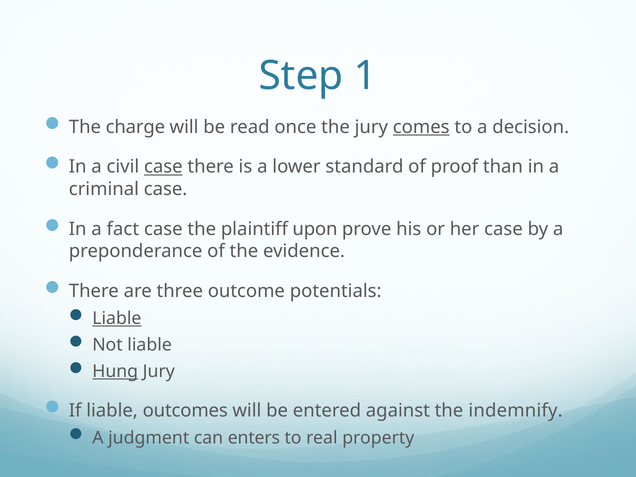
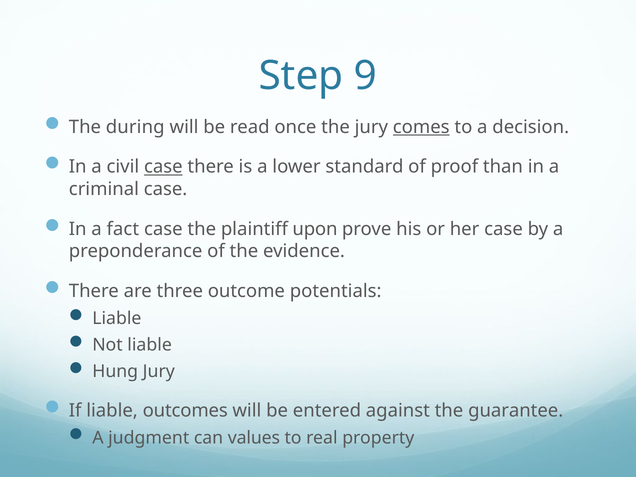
1: 1 -> 9 (366, 76)
charge: charge -> during (135, 127)
Liable underline: present -> none (117, 318)
Hung underline: present -> none (115, 371)
indemnify: indemnify -> guarantee (516, 411)
enters: enters -> values (254, 438)
